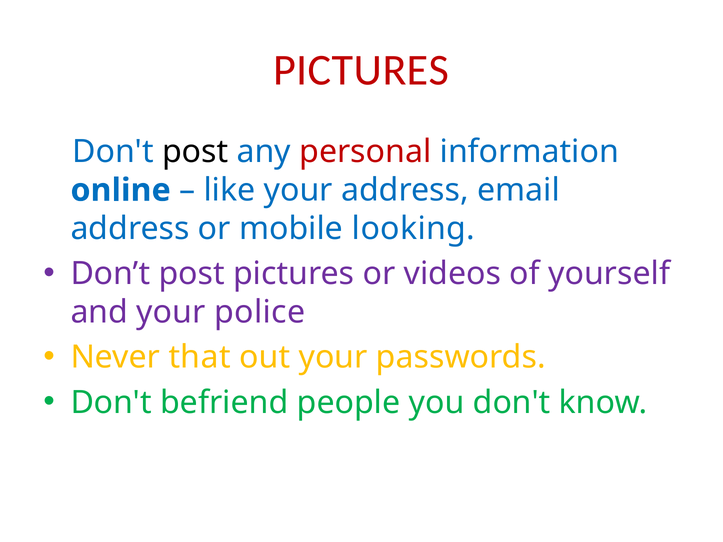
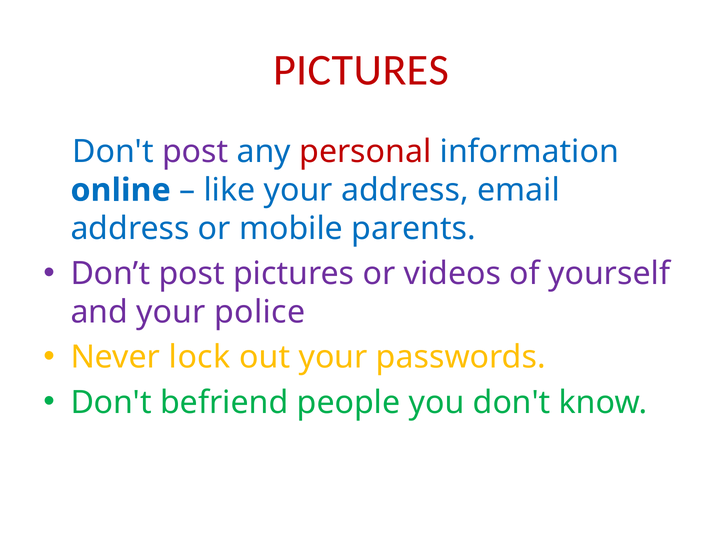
post colour: black -> purple (195, 152)
looking: looking -> parents (414, 229)
that: that -> lock (200, 358)
